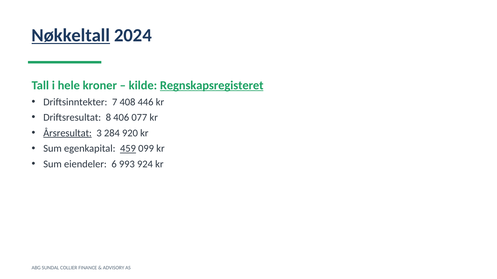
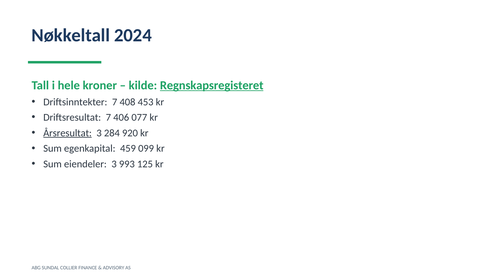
Nøkkeltall underline: present -> none (71, 35)
446: 446 -> 453 (146, 102)
Driftsresultat 8: 8 -> 7 (108, 118)
459 underline: present -> none (128, 149)
eiendeler 6: 6 -> 3 (114, 164)
924: 924 -> 125 (145, 164)
